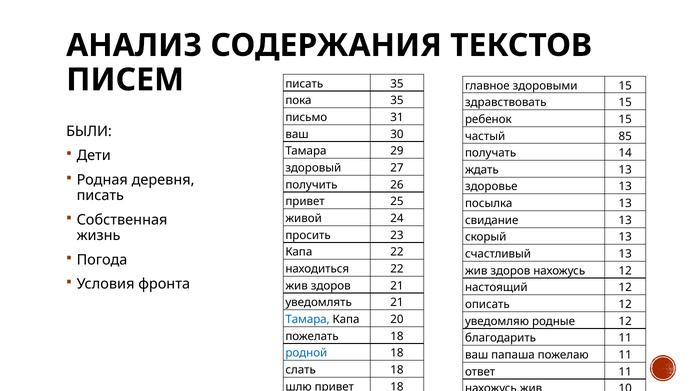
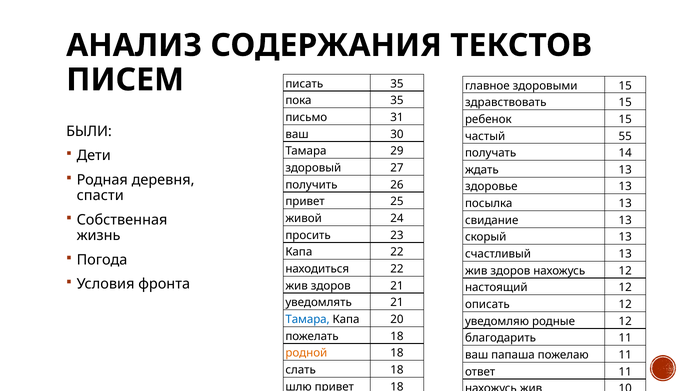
85: 85 -> 55 (625, 136)
писать: писать -> спасти (100, 196)
родной colour: blue -> orange (306, 353)
